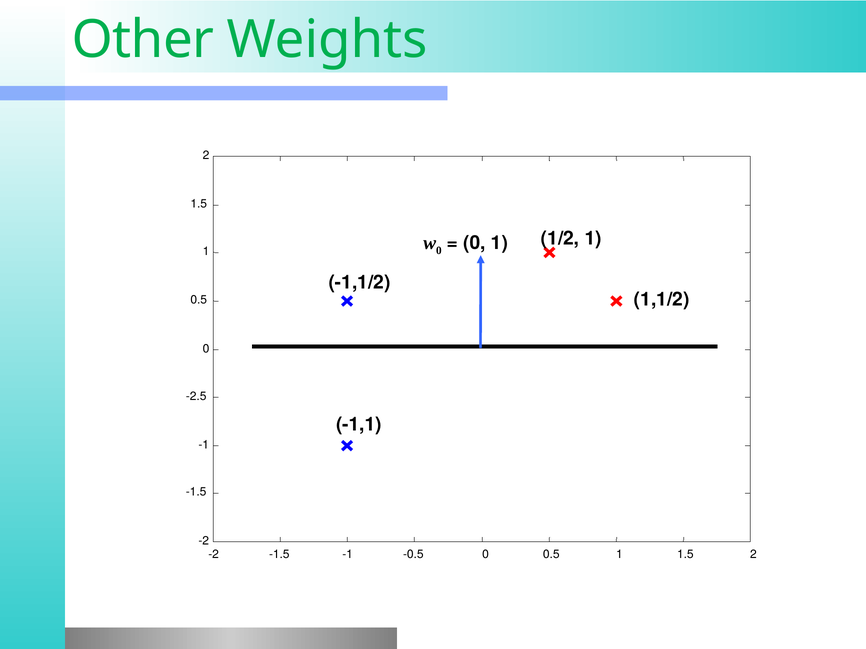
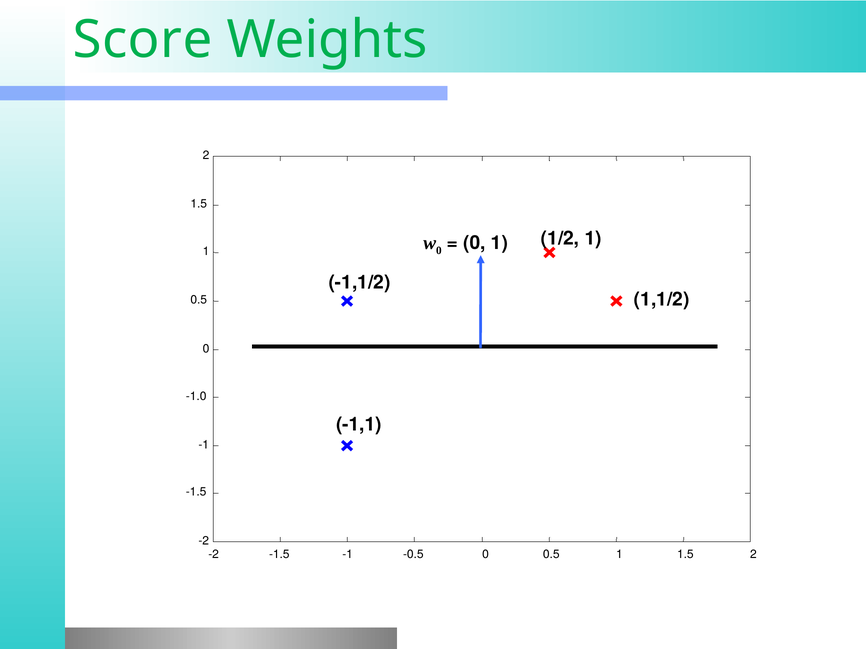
Other: Other -> Score (143, 40)
-2.5: -2.5 -> -1.0 (196, 396)
